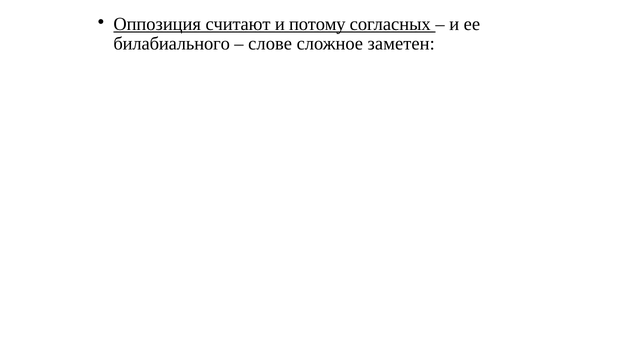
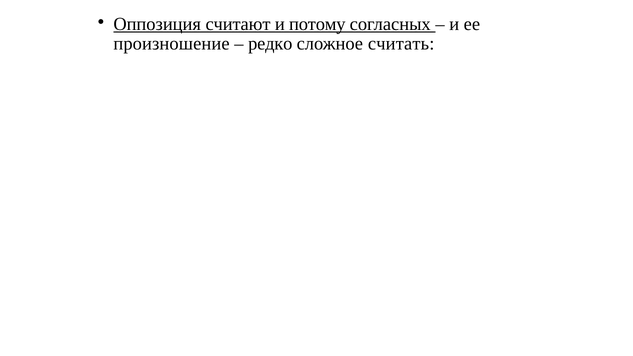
билабиального: билабиального -> произношение (172, 44)
слове: слове -> редко (270, 44)
заметен: заметен -> считать (401, 44)
